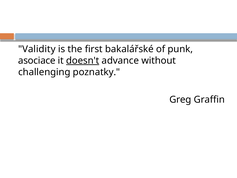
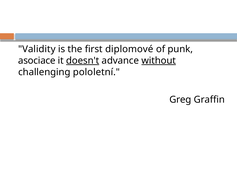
bakalářské: bakalářské -> diplomové (129, 49)
without underline: none -> present (159, 60)
poznatky: poznatky -> pololetní (96, 72)
